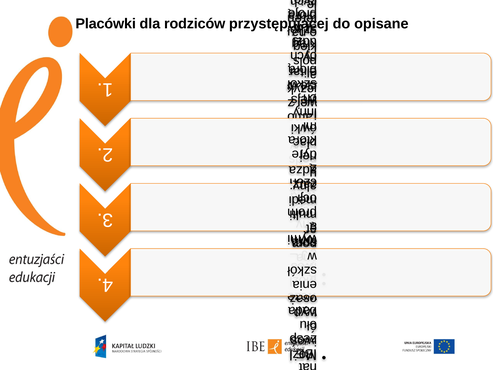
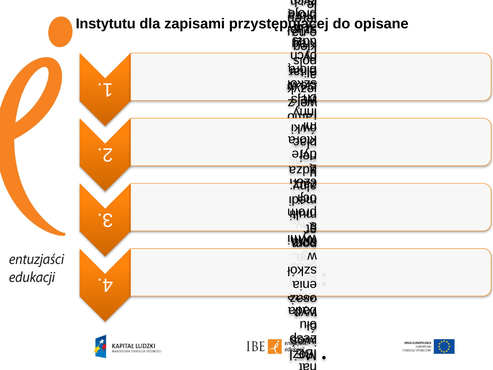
Placówki: Placówki -> Instytutu (106, 24)
rodziców: rodziców -> zapisami (195, 24)
